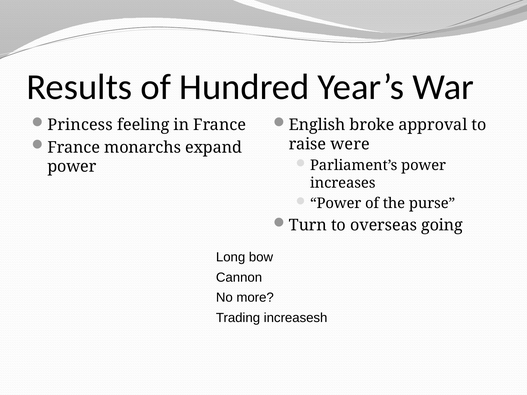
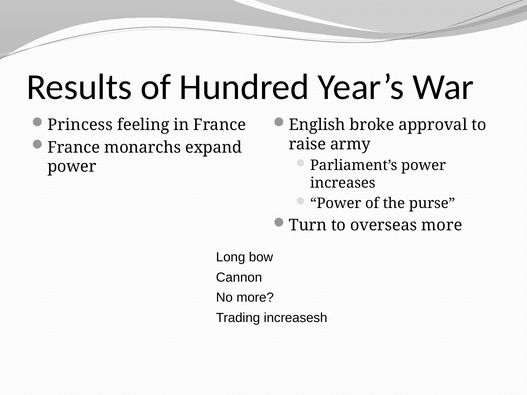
were: were -> army (350, 144)
overseas going: going -> more (442, 225)
